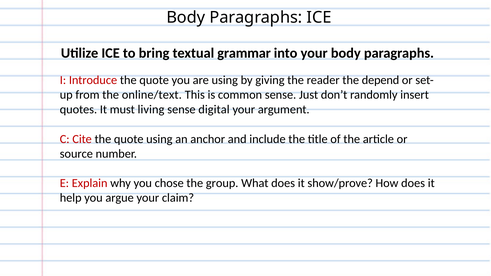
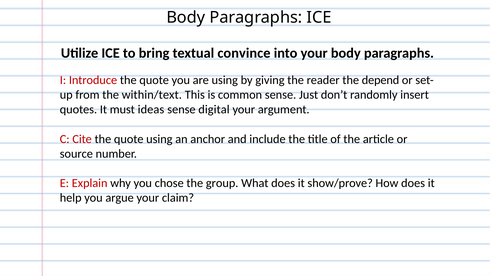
grammar: grammar -> convince (244, 53)
online/text: online/text -> within/text (152, 95)
living: living -> ideas (151, 110)
